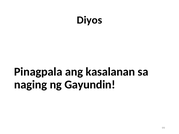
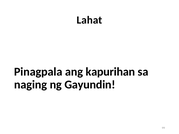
Diyos: Diyos -> Lahat (89, 20)
kasalanan: kasalanan -> kapurihan (110, 72)
